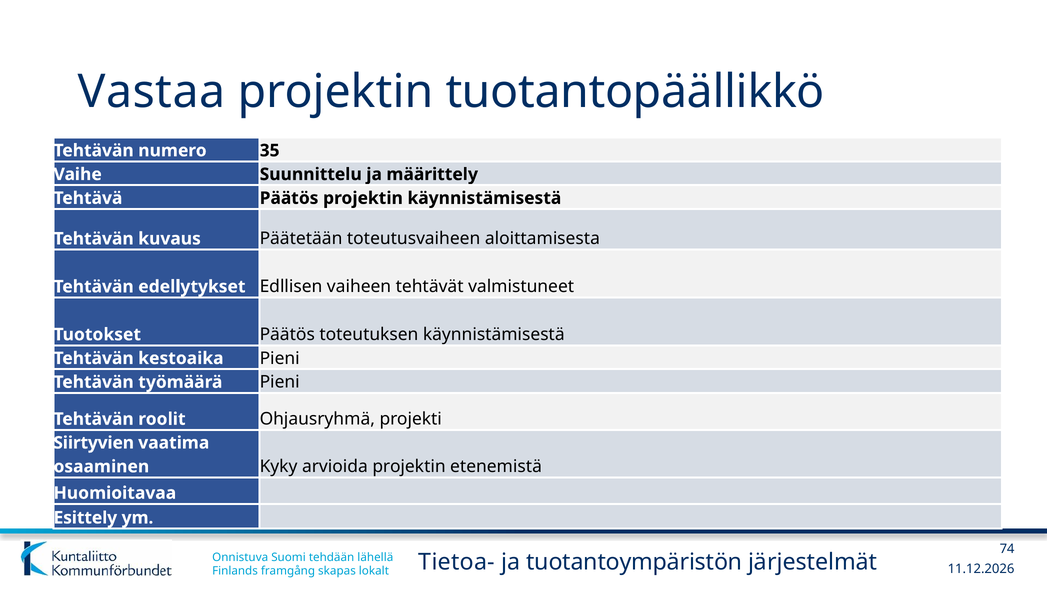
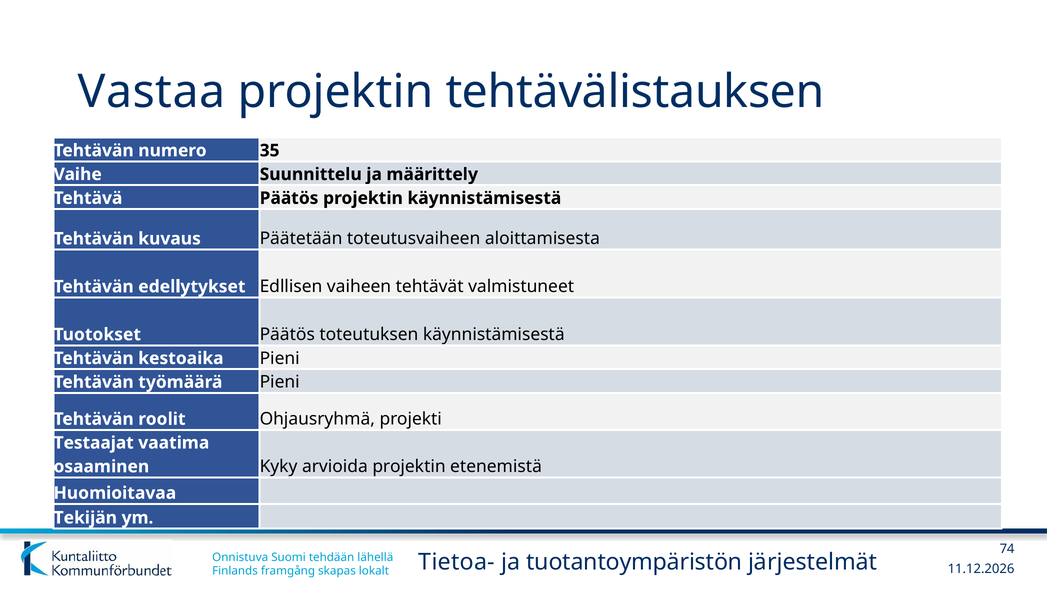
tuotantopäällikkö: tuotantopäällikkö -> tehtävälistauksen (635, 92)
Siirtyvien: Siirtyvien -> Testaajat (94, 443)
Esittely: Esittely -> Tekijän (85, 518)
